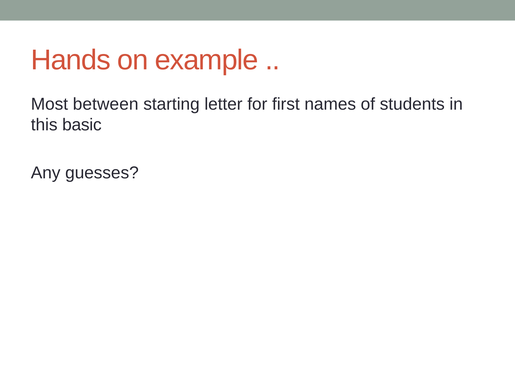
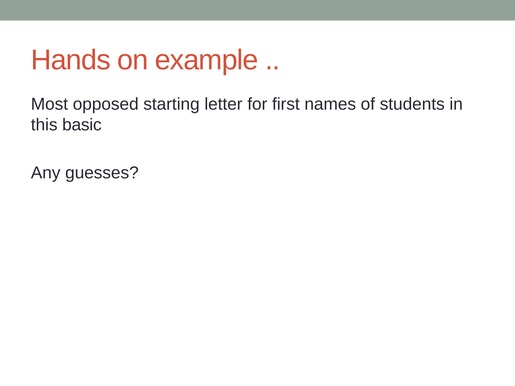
between: between -> opposed (106, 104)
